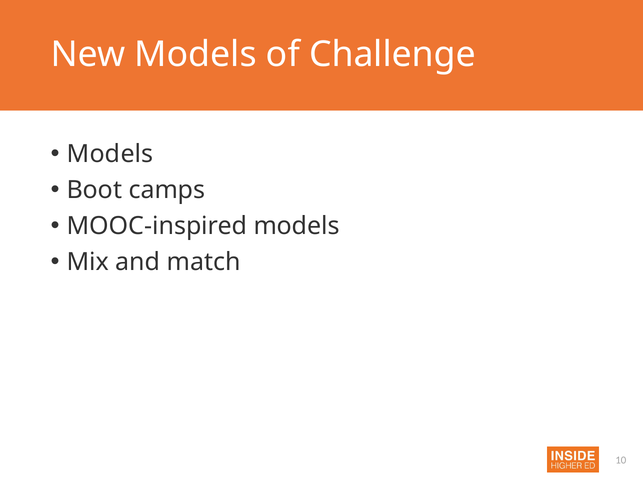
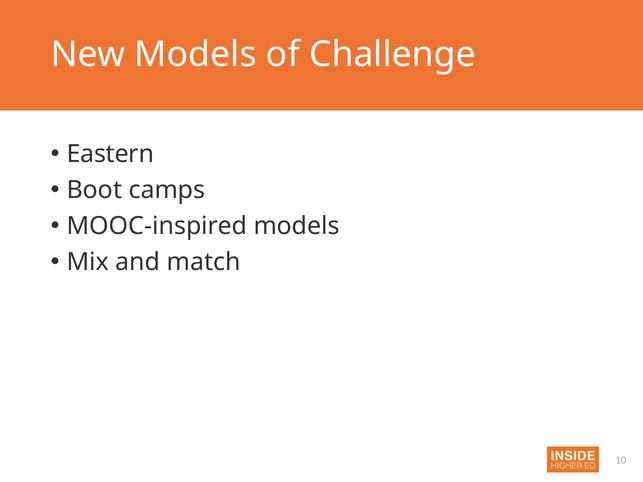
Models: Models -> Eastern (110, 154)
